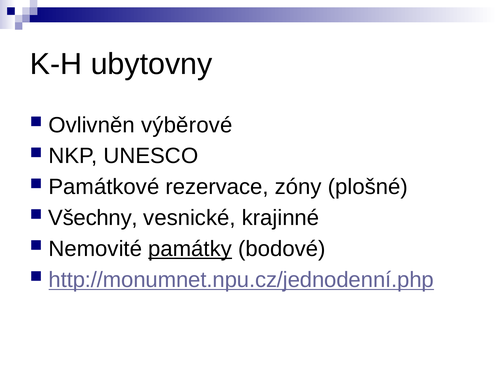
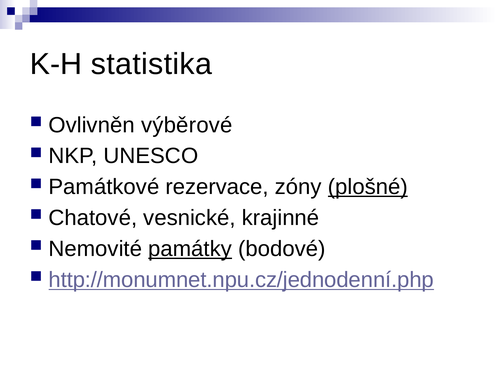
ubytovny: ubytovny -> statistika (151, 64)
plošné underline: none -> present (368, 187)
Všechny: Všechny -> Chatové (93, 218)
